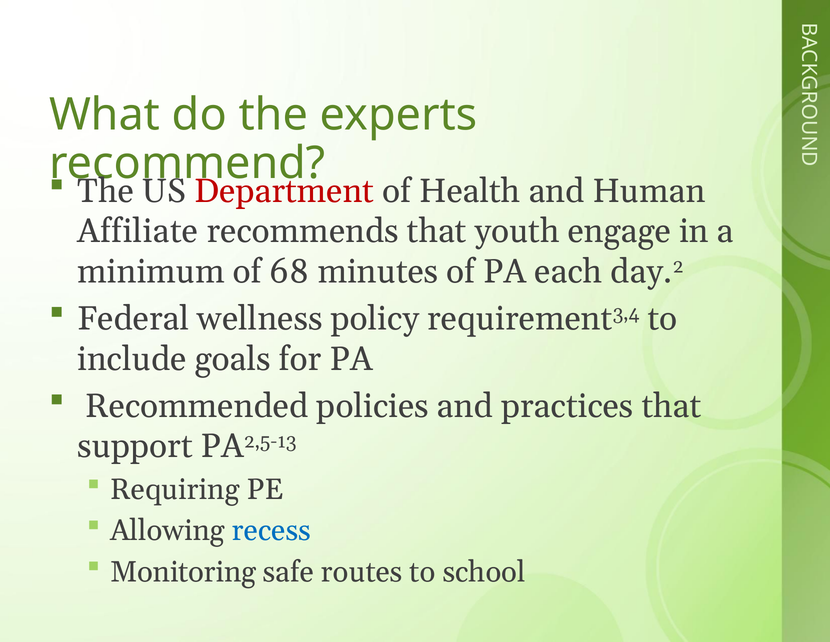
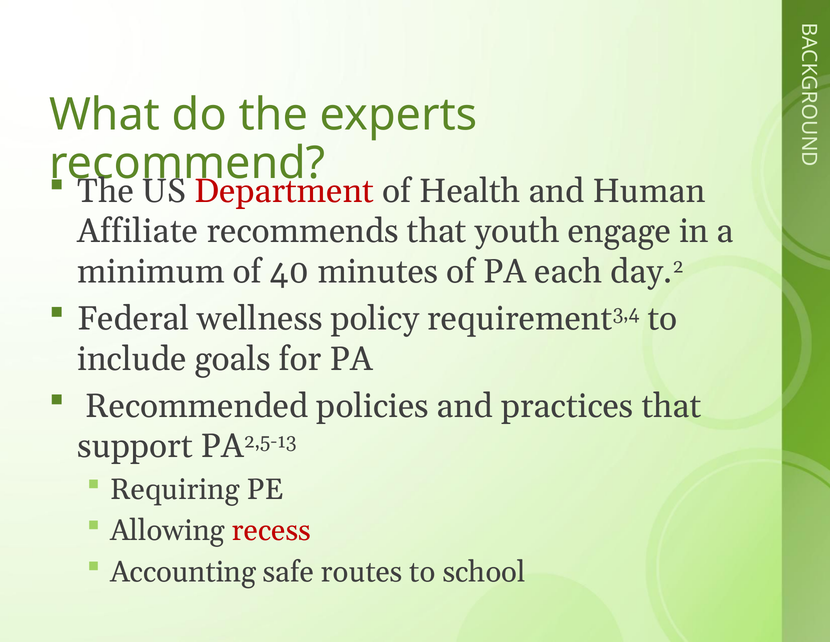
68: 68 -> 40 (290, 271)
recess colour: blue -> red (271, 530)
Monitoring: Monitoring -> Accounting (183, 571)
